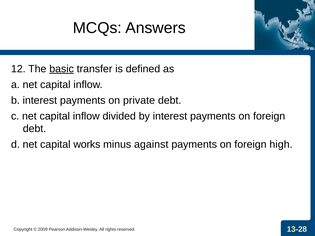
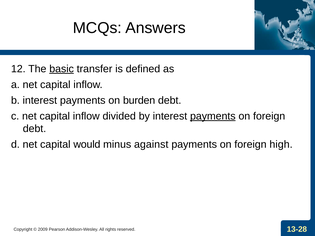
private: private -> burden (139, 100)
payments underline: none -> present (213, 116)
works: works -> would (87, 145)
